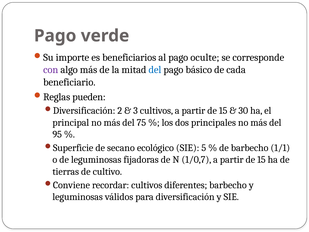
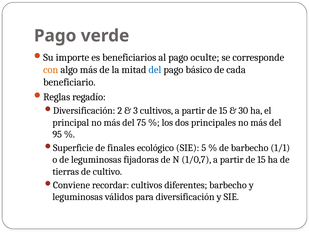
con colour: purple -> orange (51, 70)
pueden: pueden -> regadío (89, 97)
secano: secano -> finales (121, 148)
